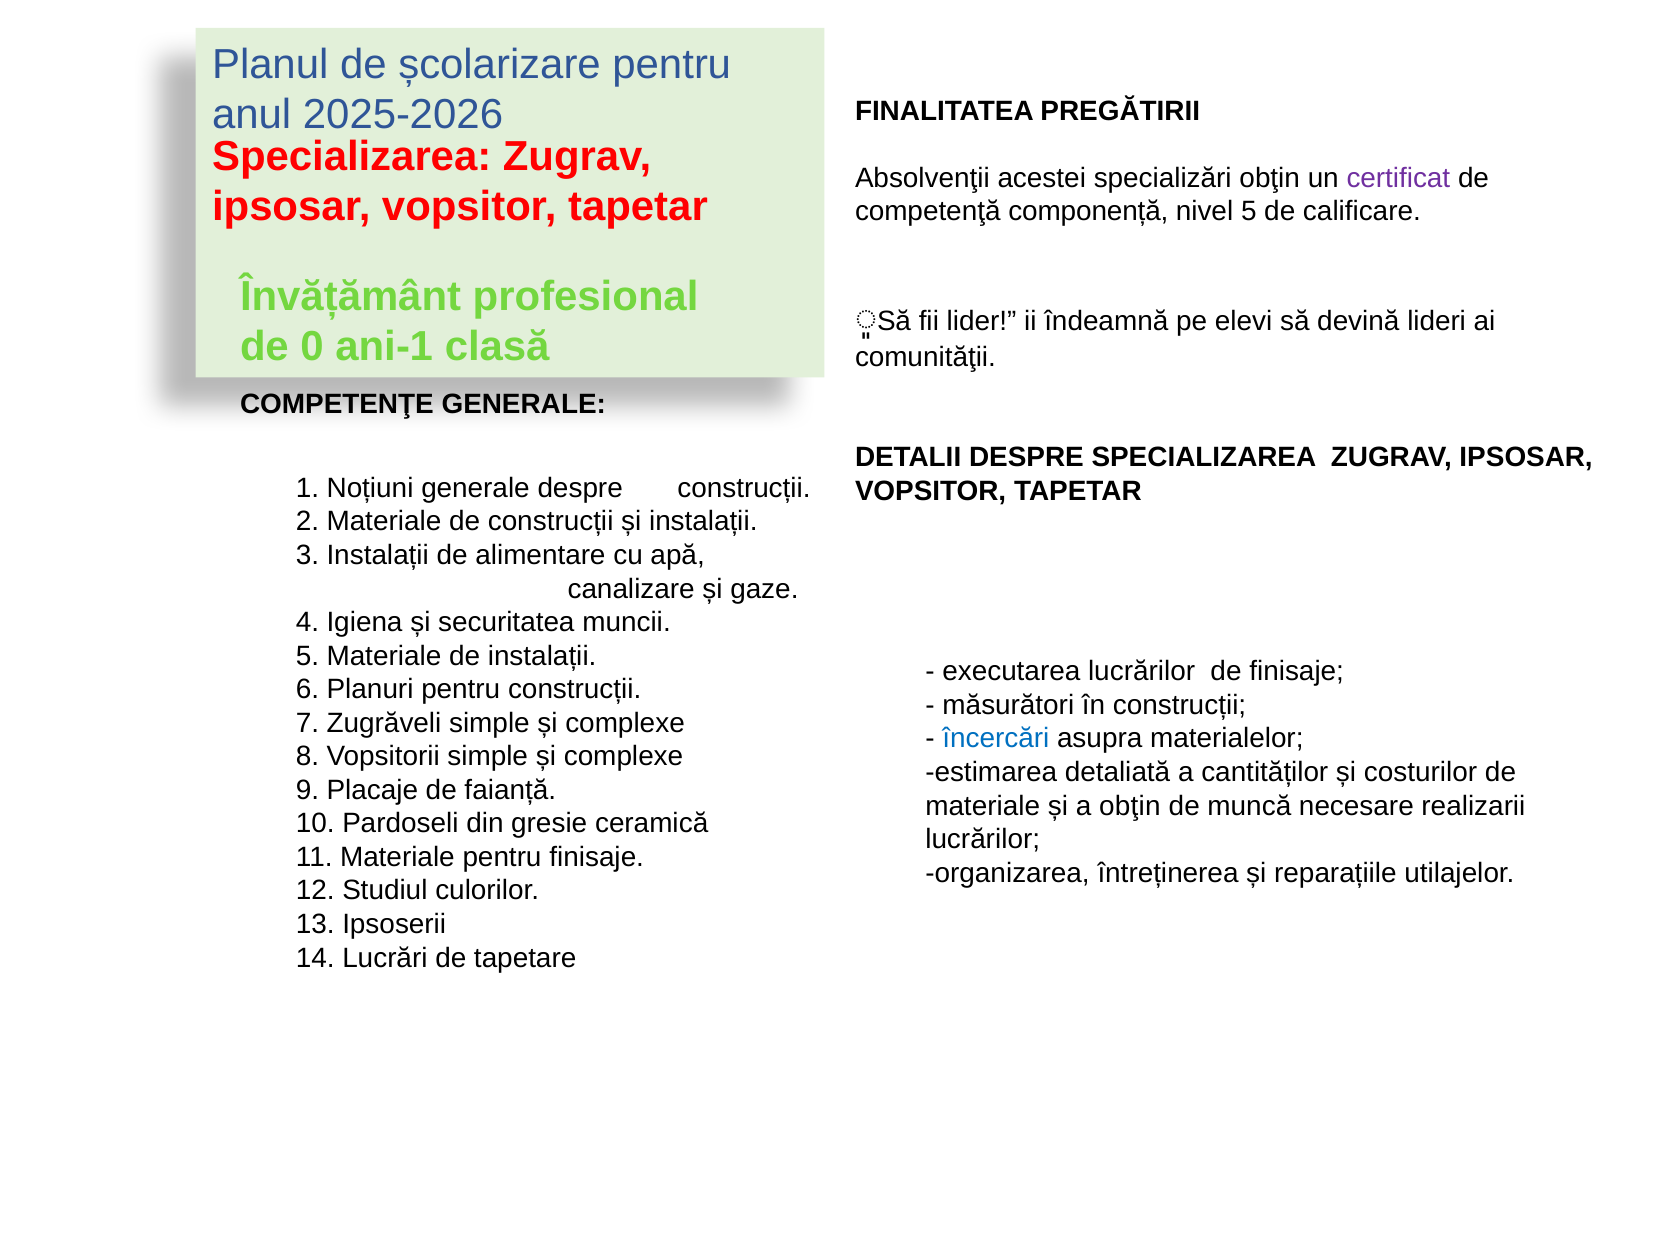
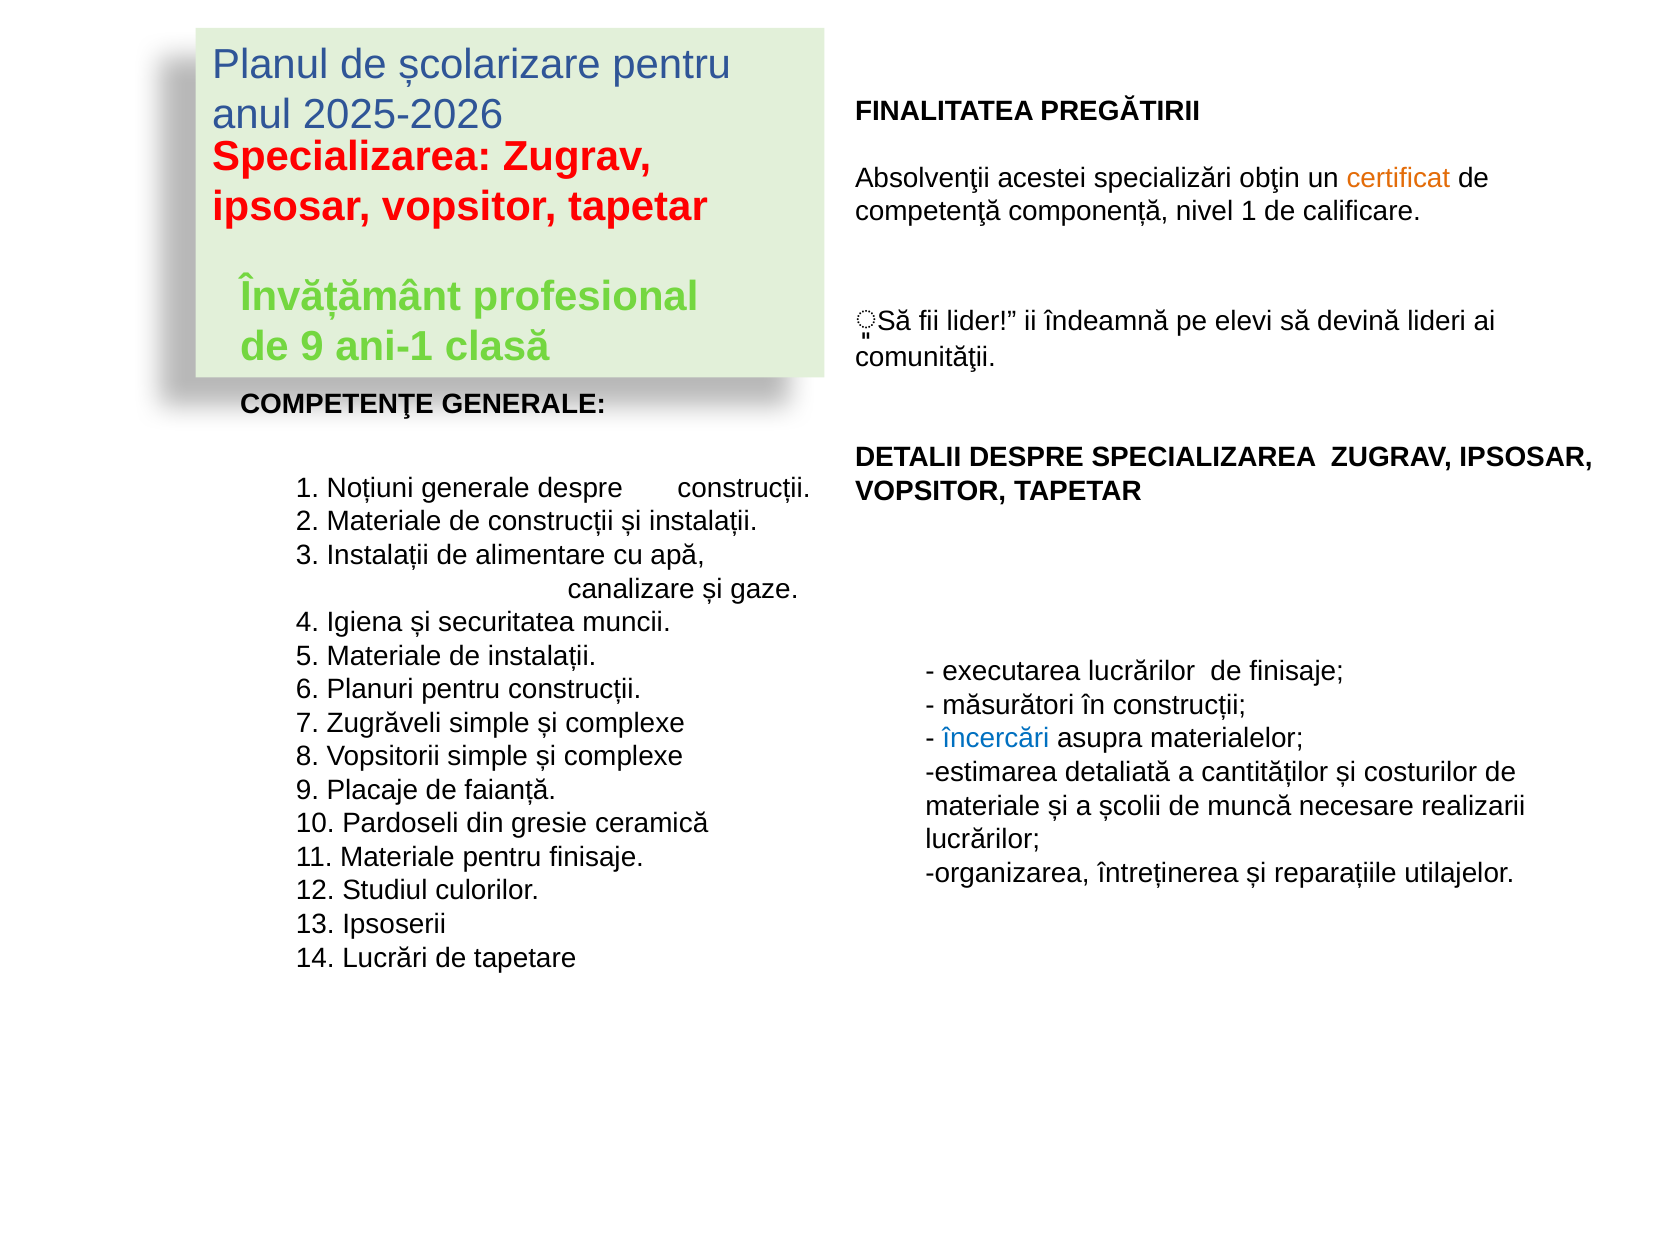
certificat colour: purple -> orange (1398, 178)
nivel 5: 5 -> 1 (1249, 211)
de 0: 0 -> 9 (312, 347)
a obţin: obţin -> școlii (1130, 806)
